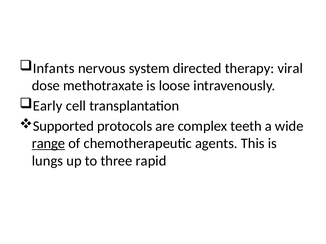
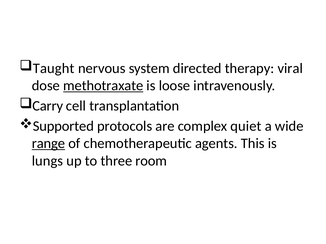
Infants: Infants -> Taught (54, 68)
methotraxate underline: none -> present (103, 86)
Early: Early -> Carry (48, 106)
teeth: teeth -> quiet (246, 126)
rapid: rapid -> room (151, 161)
